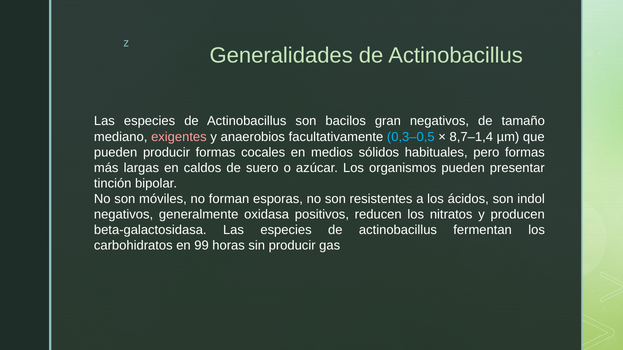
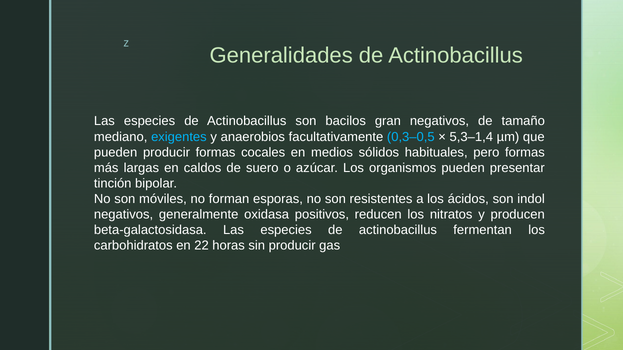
exigentes colour: pink -> light blue (179, 137)
8,7–1,4: 8,7–1,4 -> 5,3–1,4 (471, 137)
99: 99 -> 22 (202, 246)
